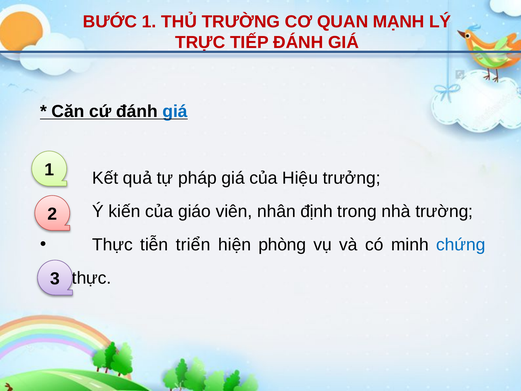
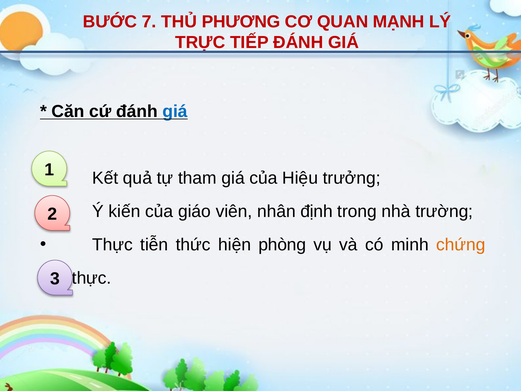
BƯỚC 1: 1 -> 7 (149, 22)
THỦ TRƯỜNG: TRƯỜNG -> PHƯƠNG (241, 22)
pháp: pháp -> tham (197, 178)
triển: triển -> thức (193, 245)
chứng colour: blue -> orange (461, 245)
